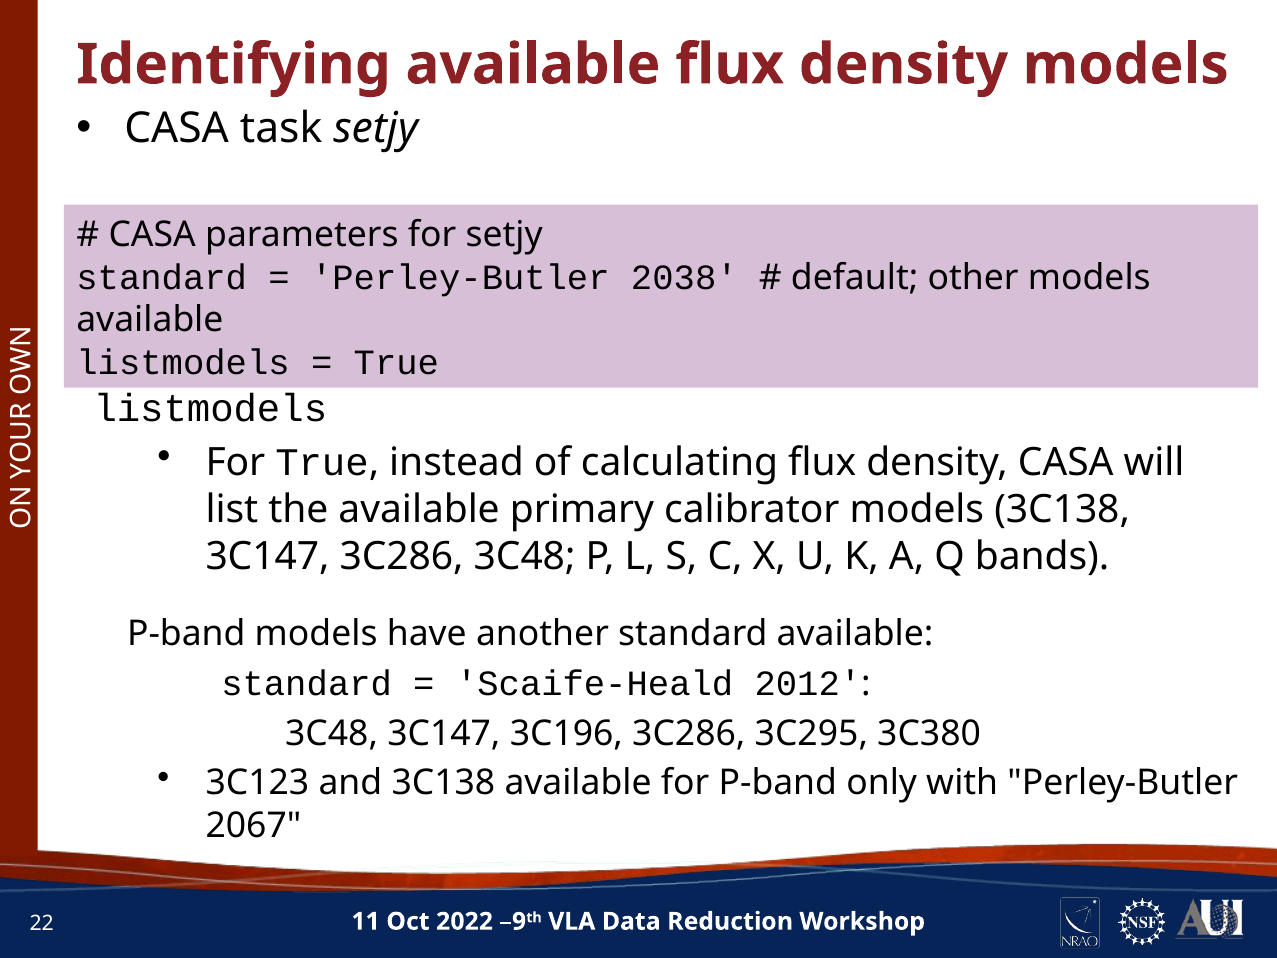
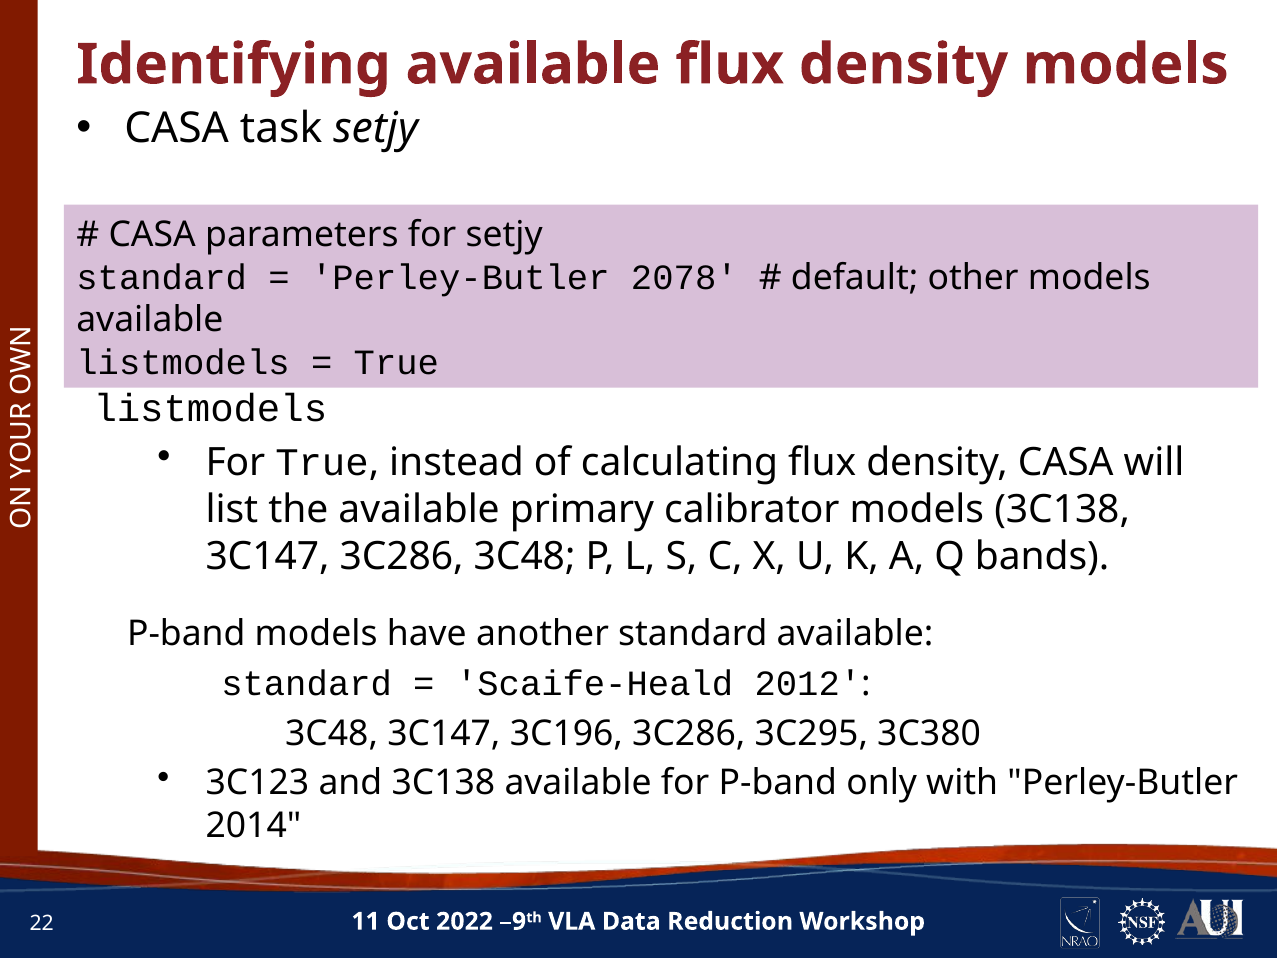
2038: 2038 -> 2078 (684, 277)
2067: 2067 -> 2014 (253, 825)
